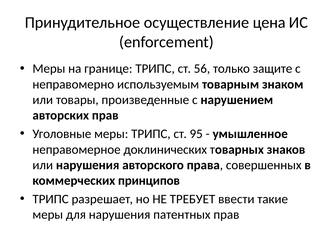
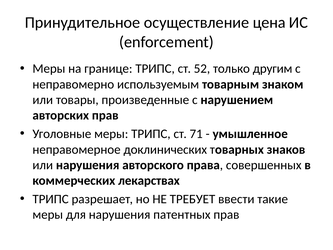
56: 56 -> 52 (202, 69)
защите: защите -> другим (273, 69)
95: 95 -> 71 (196, 134)
принципов: принципов -> лекарствах (149, 180)
